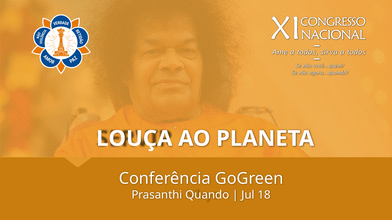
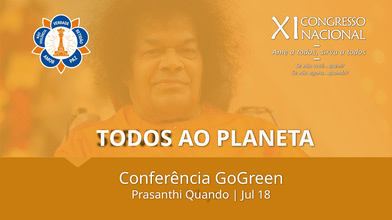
LOUÇA: LOUÇA -> TODOS (134, 139)
